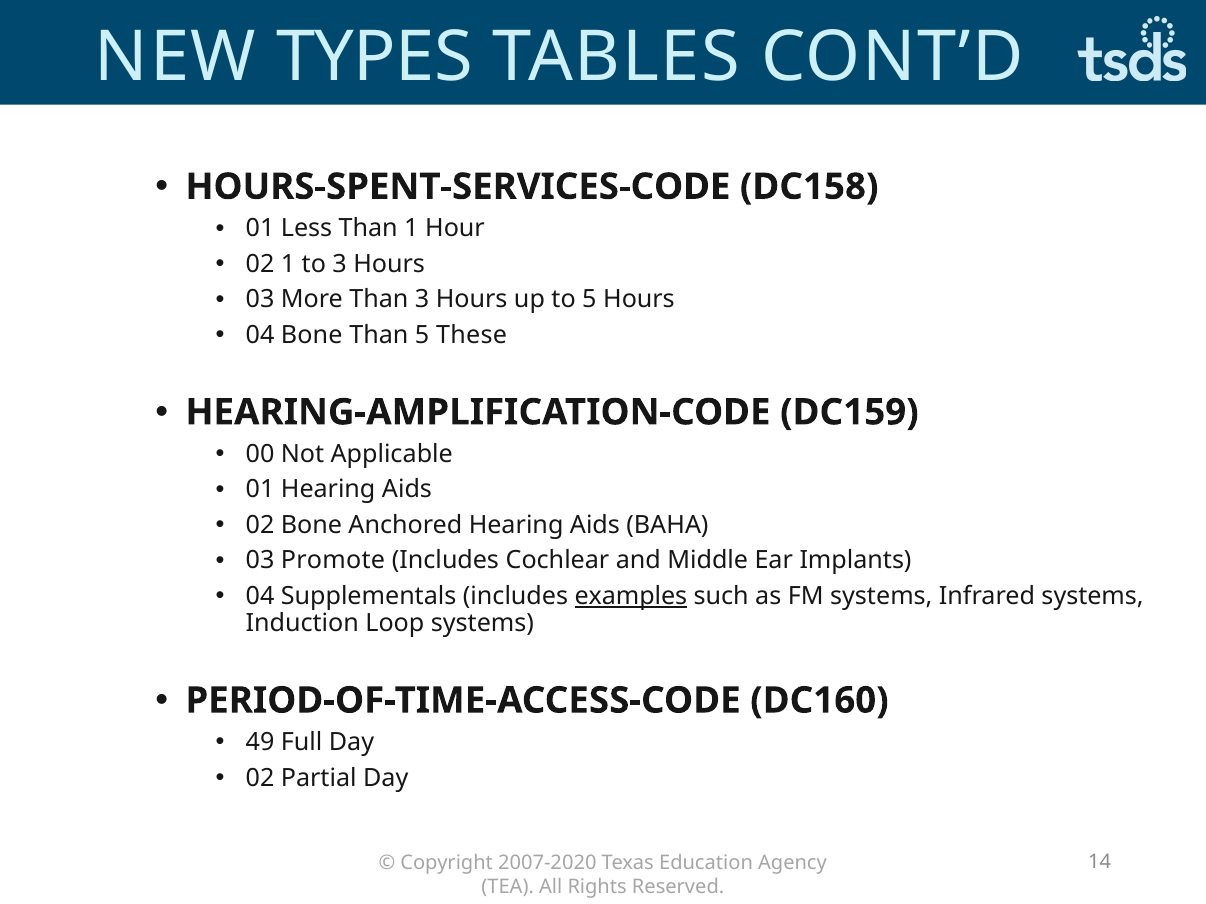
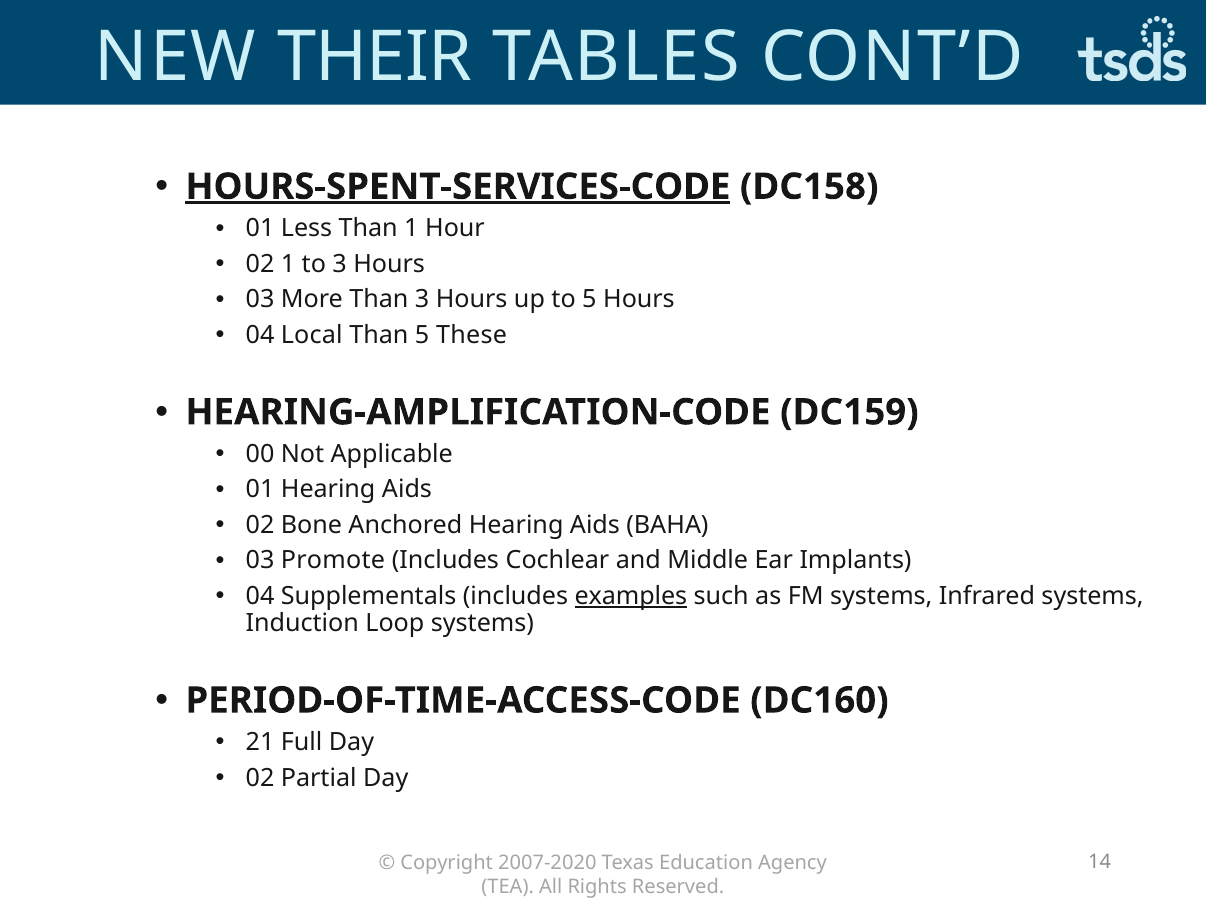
TYPES: TYPES -> THEIR (375, 58)
HOURS-SPENT-SERVICES-CODE underline: none -> present (458, 187)
04 Bone: Bone -> Local (312, 335)
49: 49 -> 21 (260, 743)
